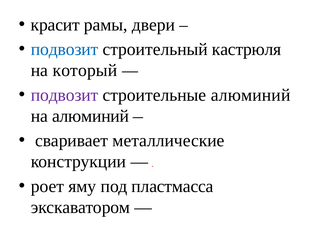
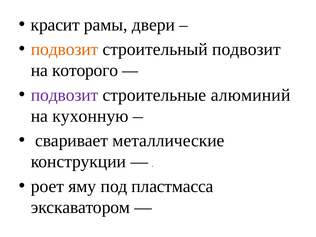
подвозит colour: blue -> orange (65, 49)
строительный кастрюля: кастрюля -> подвозит (246, 49)
который: который -> которого (85, 70)
на алюминий: алюминий -> кухонную (90, 116)
